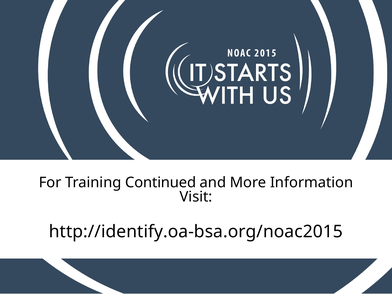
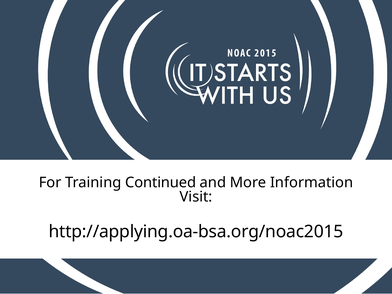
http://identify.oa-bsa.org/noac2015: http://identify.oa-bsa.org/noac2015 -> http://applying.oa-bsa.org/noac2015 (196, 232)
